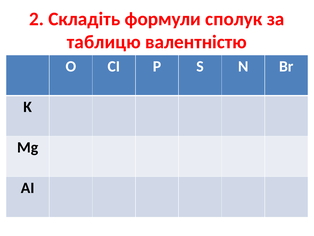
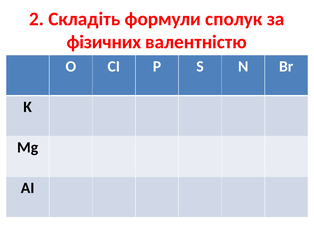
таблицю: таблицю -> фізичних (104, 42)
